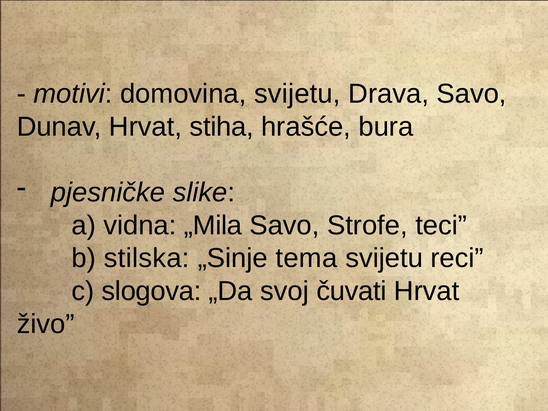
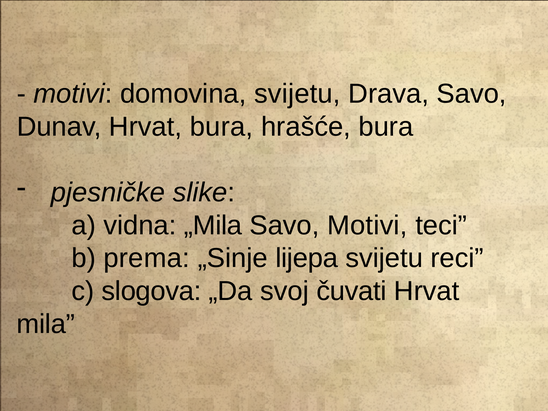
Hrvat stiha: stiha -> bura (221, 127)
Savo Strofe: Strofe -> Motivi (367, 225)
stilska: stilska -> prema (147, 258)
tema: tema -> lijepa (307, 258)
živo: živo -> mila (46, 324)
